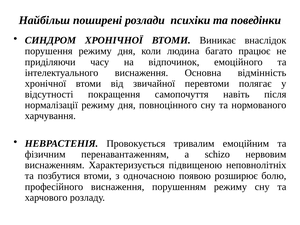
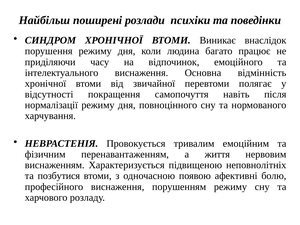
sсhizo: sсhizo -> життя (217, 154)
розширює: розширює -> афективні (236, 176)
